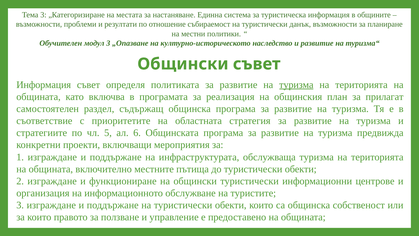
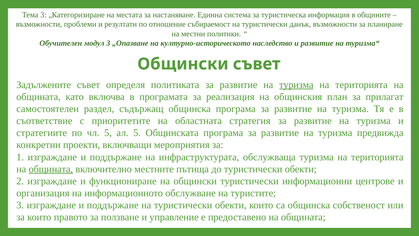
Информация: Информация -> Задължените (44, 85)
ал 6: 6 -> 5 (137, 133)
общината underline: none -> present (51, 169)
